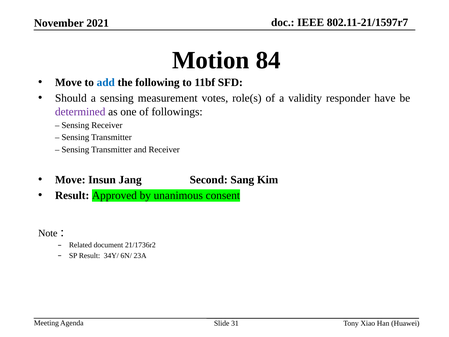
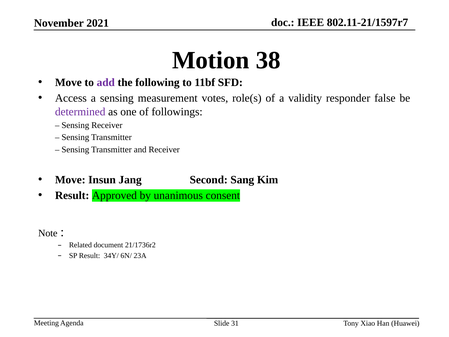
84: 84 -> 38 (268, 60)
add colour: blue -> purple (106, 82)
Should: Should -> Access (71, 98)
have: have -> false (385, 98)
